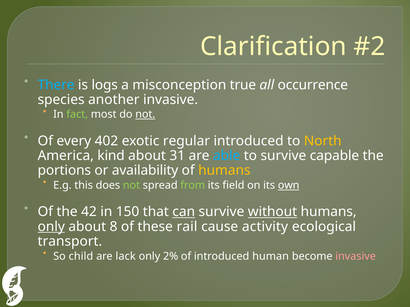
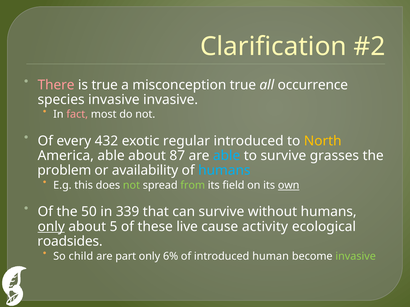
There colour: light blue -> pink (56, 85)
is logs: logs -> true (105, 85)
species another: another -> invasive (114, 100)
fact colour: light green -> pink (77, 115)
not underline: present -> none (145, 115)
402: 402 -> 432 (106, 141)
America kind: kind -> able (111, 156)
31: 31 -> 87 (177, 156)
capable: capable -> grasses (334, 156)
portions: portions -> problem (64, 171)
humans colour: yellow -> light blue (224, 171)
42: 42 -> 50 (89, 212)
150: 150 -> 339 (128, 212)
can underline: present -> none (184, 212)
without underline: present -> none (272, 212)
8: 8 -> 5 (114, 227)
rail: rail -> live (187, 227)
transport: transport -> roadsides (70, 242)
lack: lack -> part (126, 257)
2%: 2% -> 6% (171, 257)
invasive colour: pink -> light green (356, 257)
